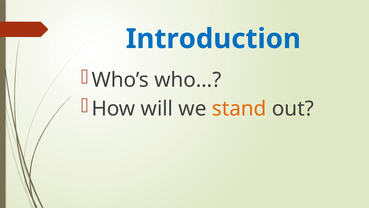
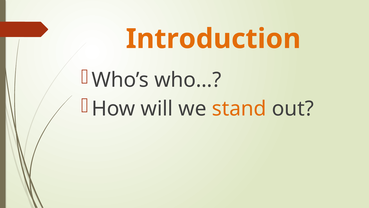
Introduction colour: blue -> orange (213, 39)
